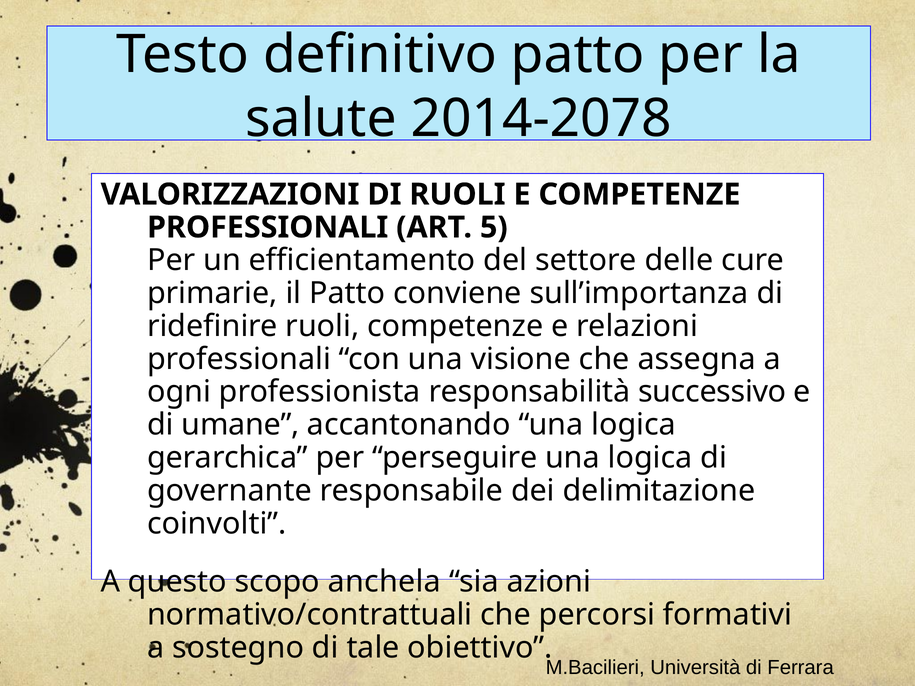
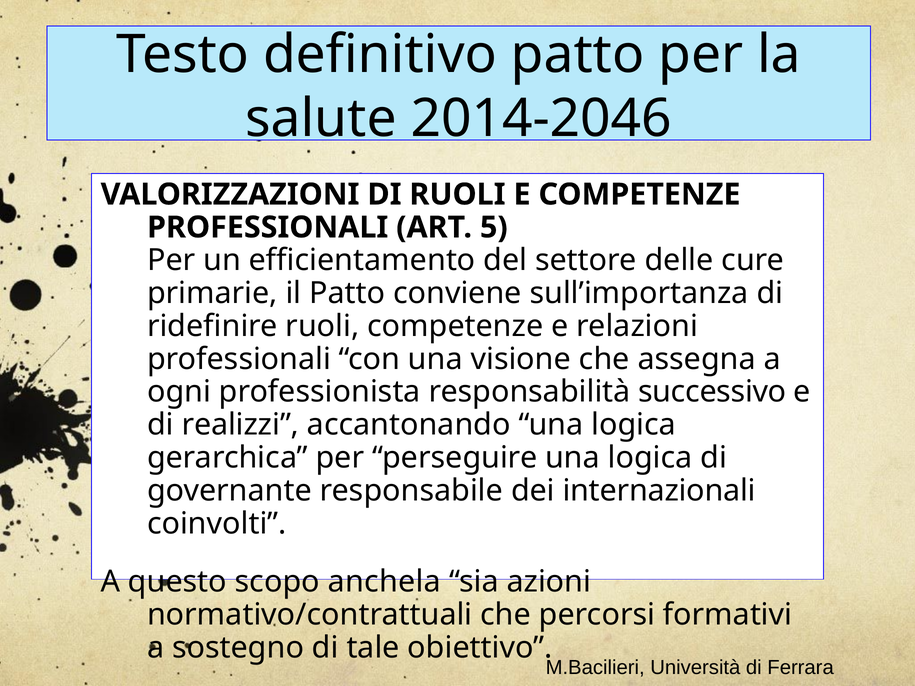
2014-2078: 2014-2078 -> 2014-2046 (541, 119)
umane: umane -> realizzi (240, 425)
delimitazione: delimitazione -> internazionali (659, 491)
